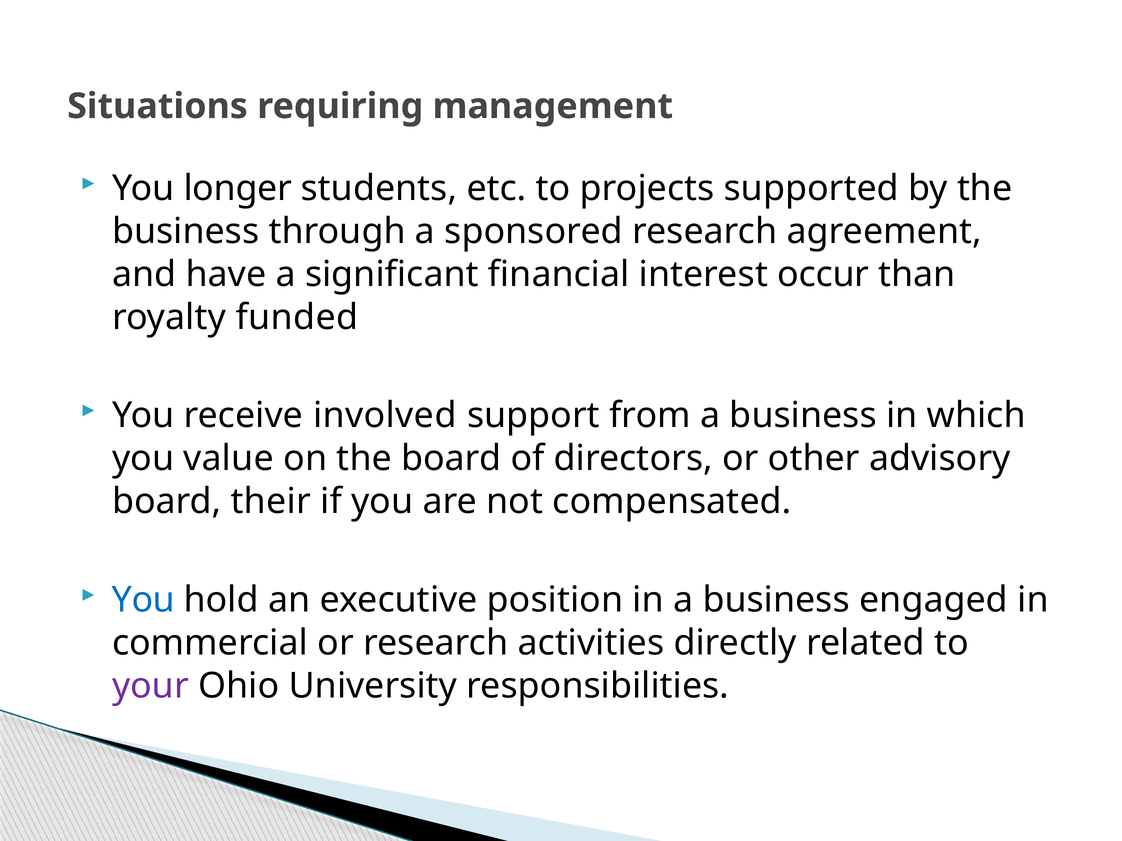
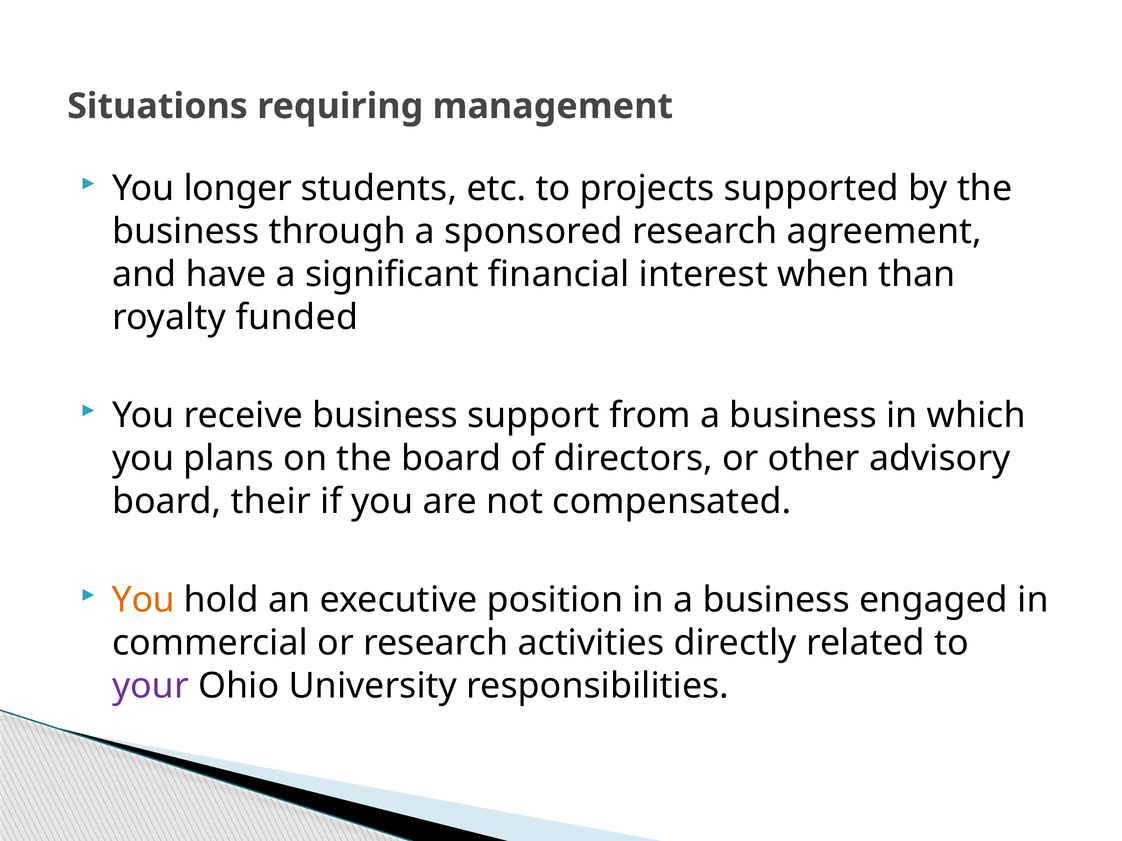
occur: occur -> when (823, 274)
receive involved: involved -> business (385, 416)
value: value -> plans (229, 459)
You colour: blue -> orange (143, 600)
